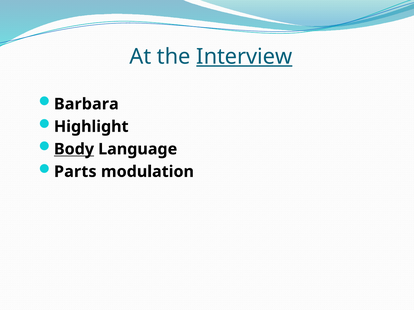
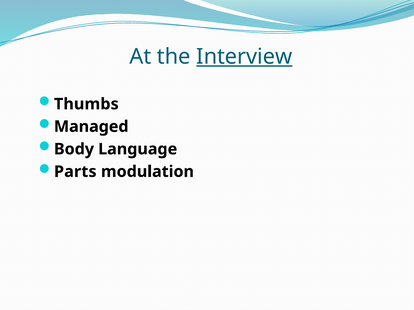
Barbara: Barbara -> Thumbs (86, 104)
Highlight: Highlight -> Managed (91, 127)
Body underline: present -> none (74, 149)
